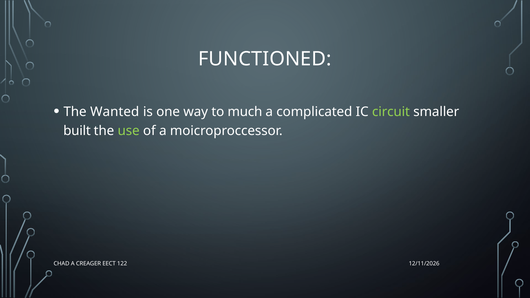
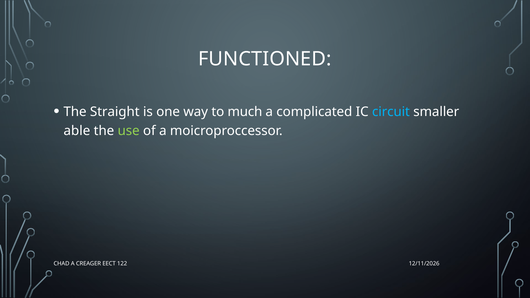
Wanted: Wanted -> Straight (115, 112)
circuit colour: light green -> light blue (391, 112)
built: built -> able (77, 131)
